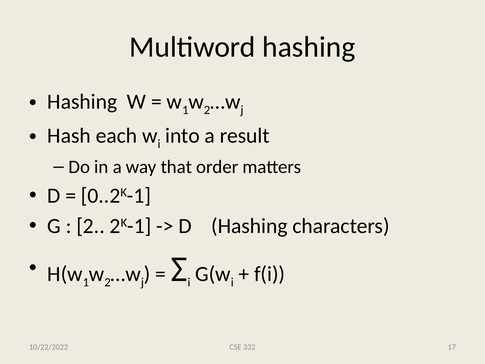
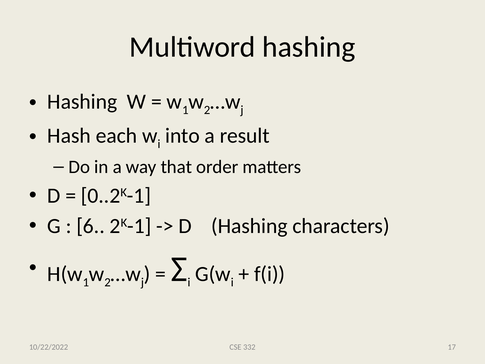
2: 2 -> 6 (91, 226)
